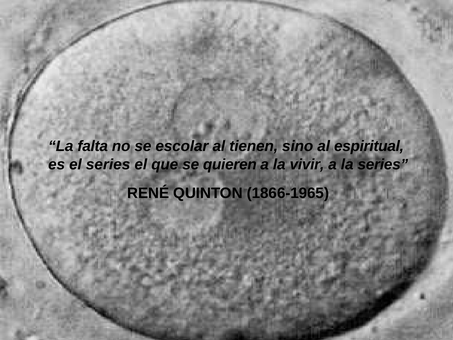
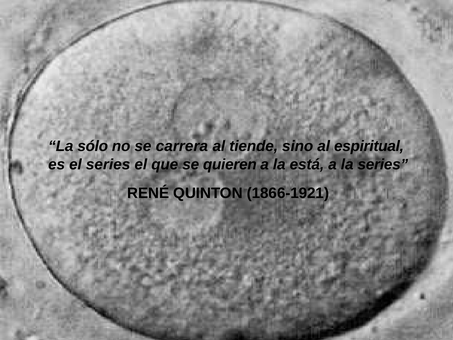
falta: falta -> sólo (93, 146)
escolar: escolar -> carrera (182, 146)
tienen: tienen -> tiende (254, 146)
vivir: vivir -> está (307, 164)
1866-1965: 1866-1965 -> 1866-1921 (288, 193)
